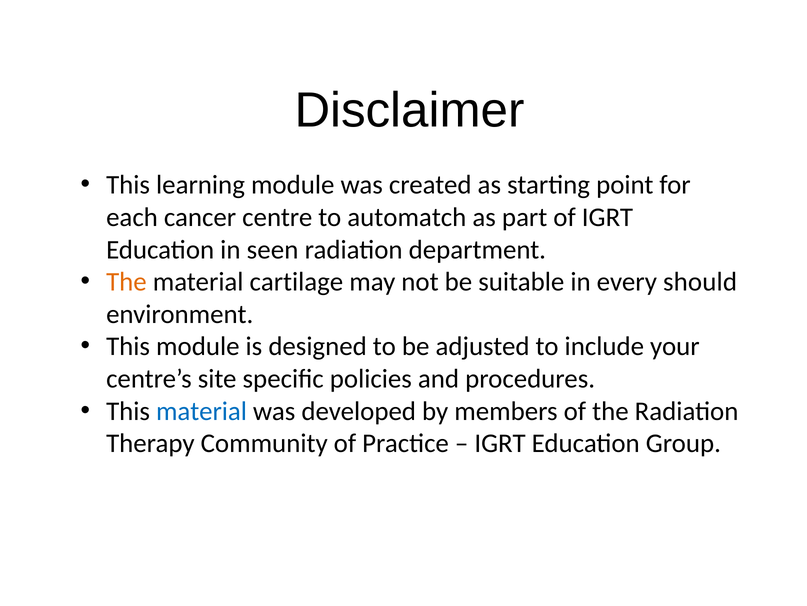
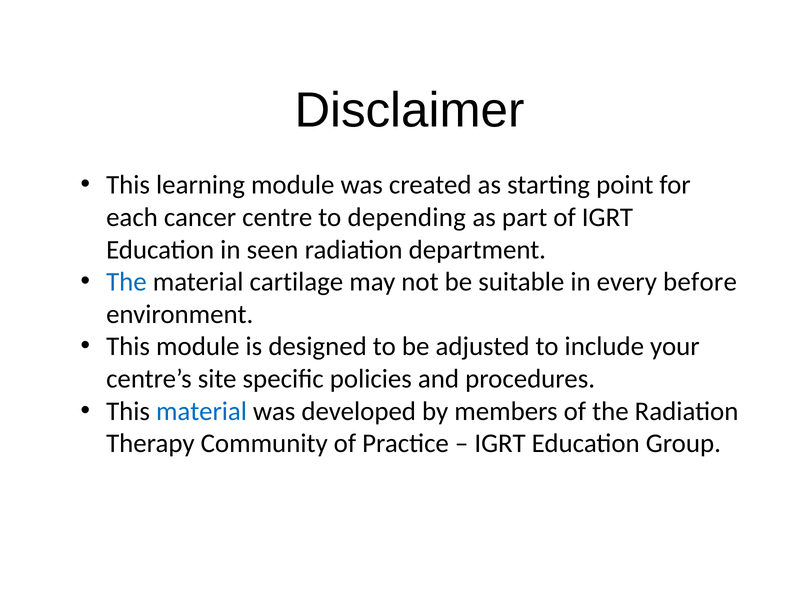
automatch: automatch -> depending (407, 217)
The colour: orange -> blue (126, 282)
should: should -> before (700, 282)
